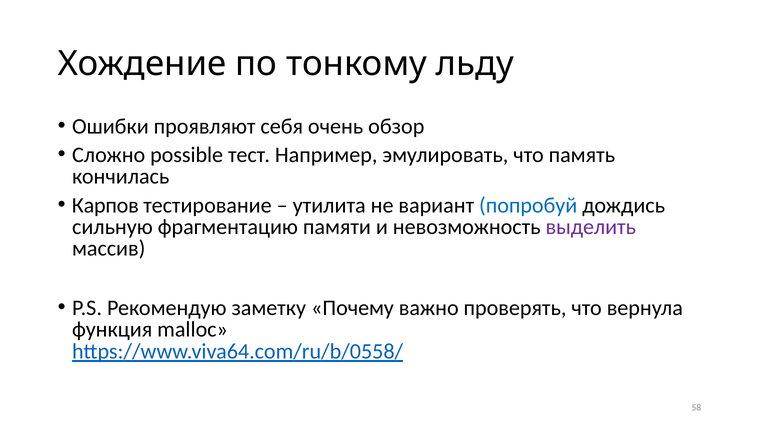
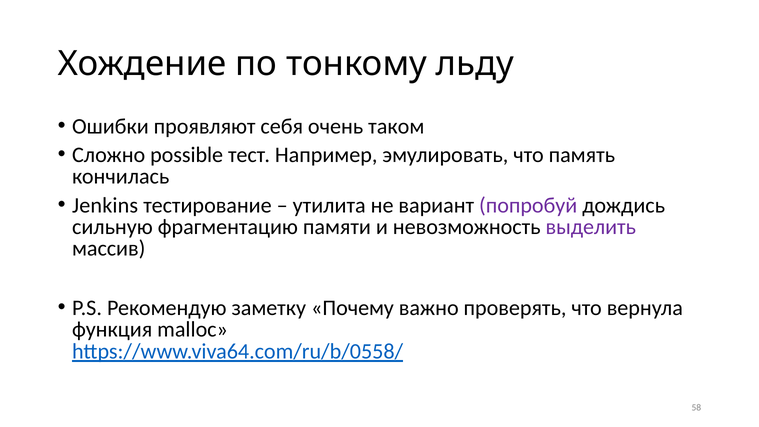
обзор: обзор -> таком (396, 126)
Карпов: Карпов -> Jenkins (105, 205)
попробуй colour: blue -> purple (528, 205)
